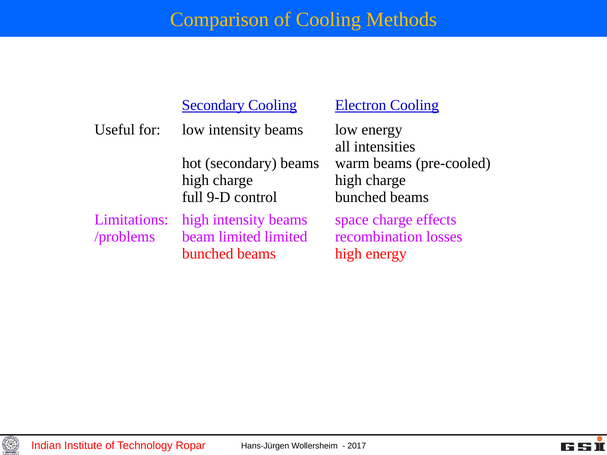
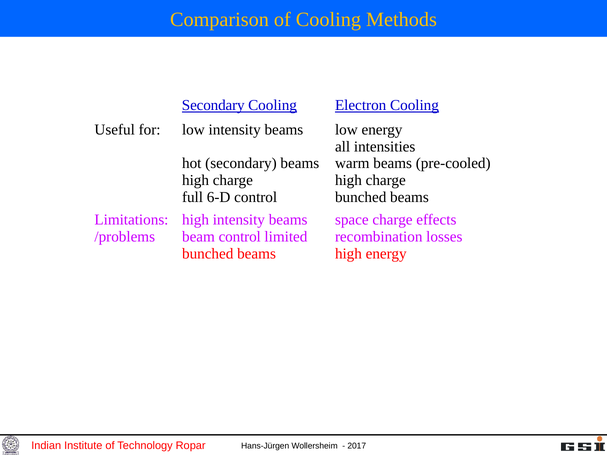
9-D: 9-D -> 6-D (219, 197)
beam limited: limited -> control (240, 237)
